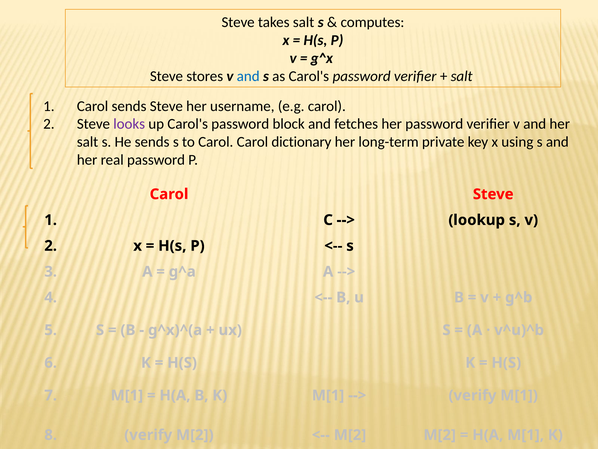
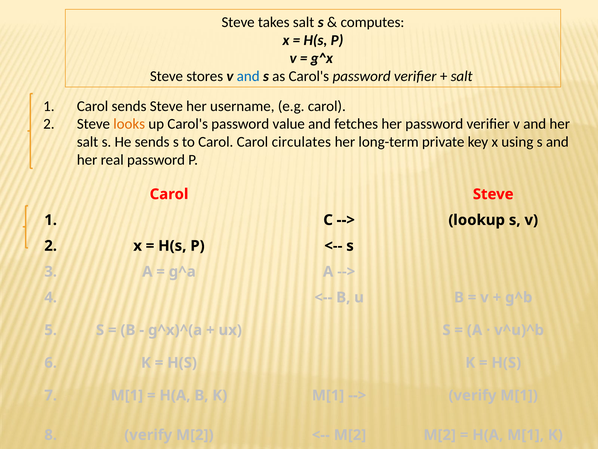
looks colour: purple -> orange (129, 124)
block: block -> value (289, 124)
dictionary: dictionary -> circulates (301, 142)
